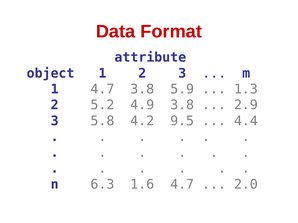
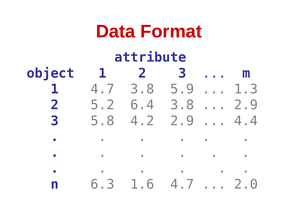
4.9: 4.9 -> 6.4 (142, 105)
4.2 9.5: 9.5 -> 2.9 (182, 121)
